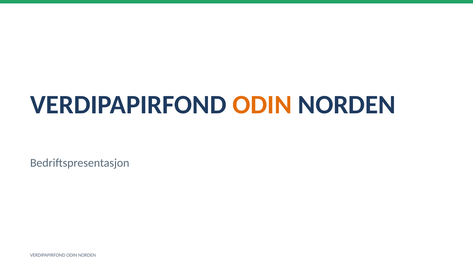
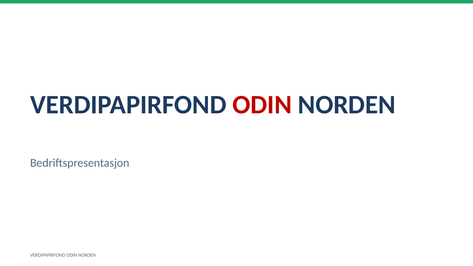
ODIN colour: orange -> red (262, 105)
